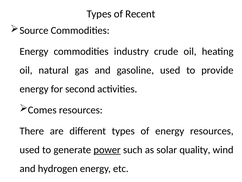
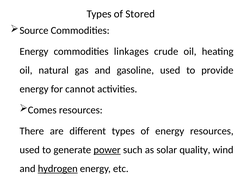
Recent: Recent -> Stored (140, 14)
industry: industry -> linkages (131, 51)
second: second -> cannot (80, 89)
hydrogen underline: none -> present (58, 168)
